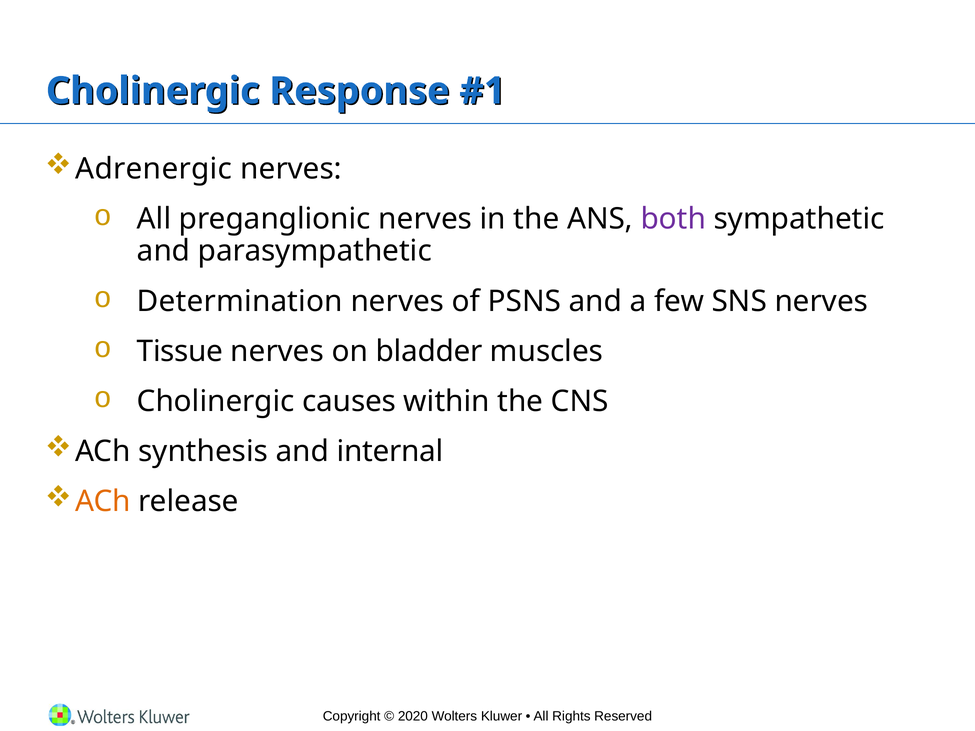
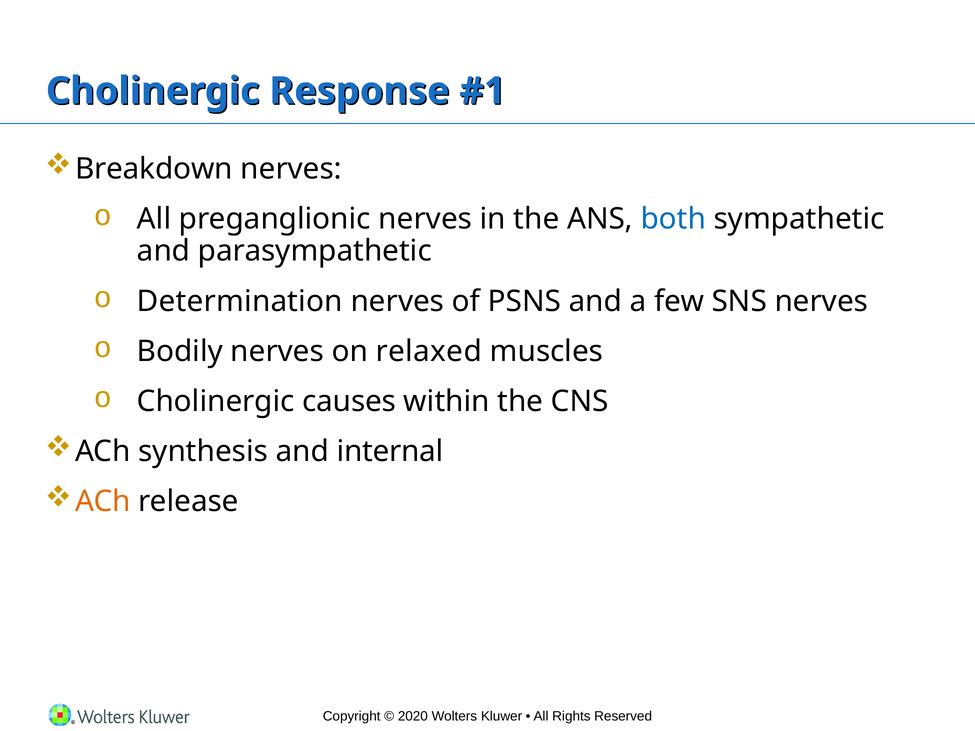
Adrenergic: Adrenergic -> Breakdown (154, 169)
both colour: purple -> blue (673, 219)
Tissue: Tissue -> Bodily (180, 351)
bladder: bladder -> relaxed (429, 351)
